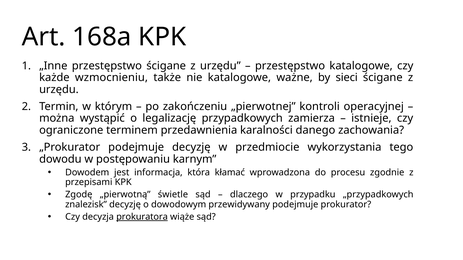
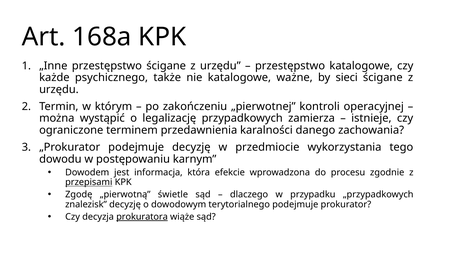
wzmocnieniu: wzmocnieniu -> psychicznego (111, 78)
kłamać: kłamać -> efekcie (230, 173)
przepisami underline: none -> present (89, 183)
przewidywany: przewidywany -> terytorialnego (239, 205)
